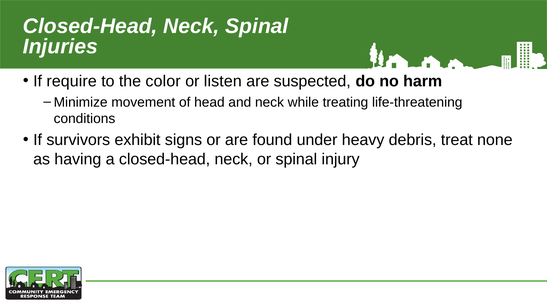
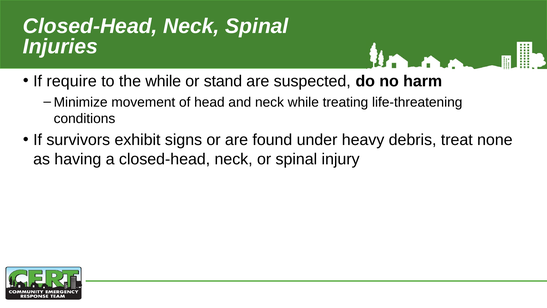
the color: color -> while (163, 81)
listen: listen -> stand (223, 81)
